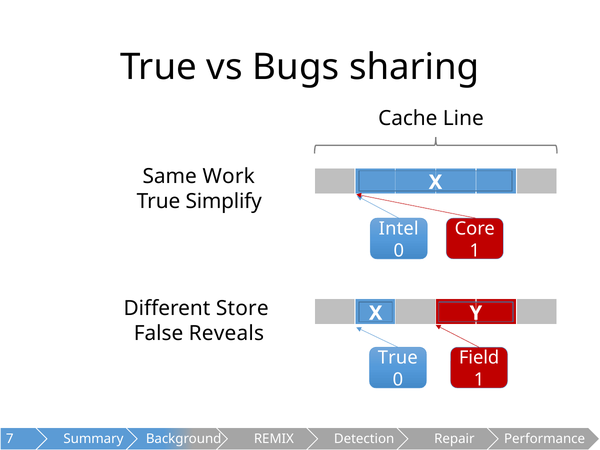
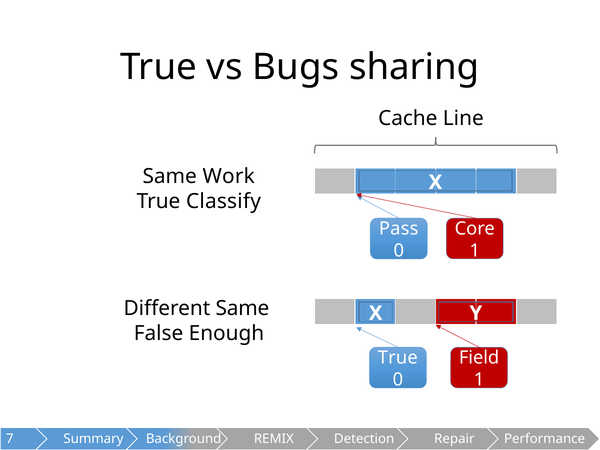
Simplify: Simplify -> Classify (223, 201)
Intel: Intel -> Pass (399, 229)
Different Store: Store -> Same (242, 308)
Reveals: Reveals -> Enough (226, 333)
